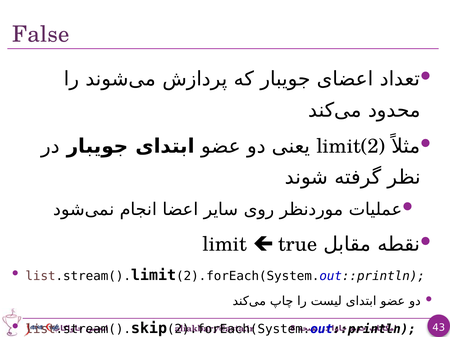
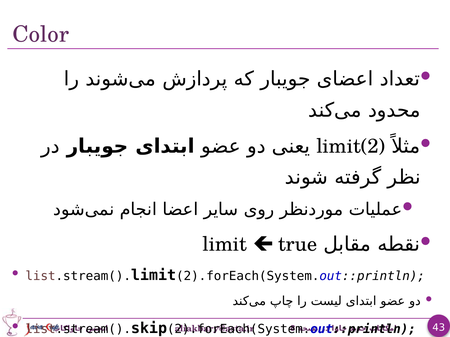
False: False -> Color (41, 35)
